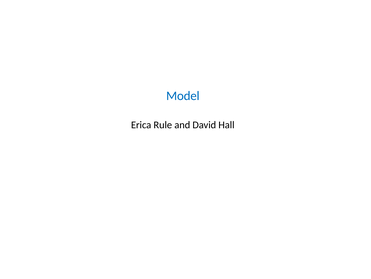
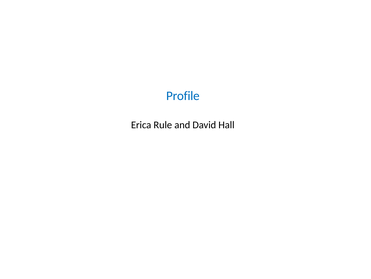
Model: Model -> Profile (183, 96)
